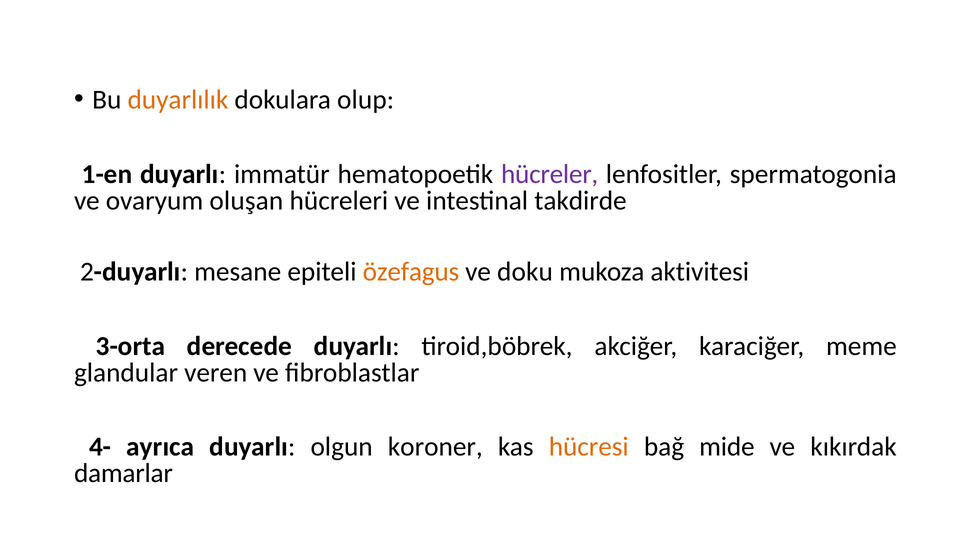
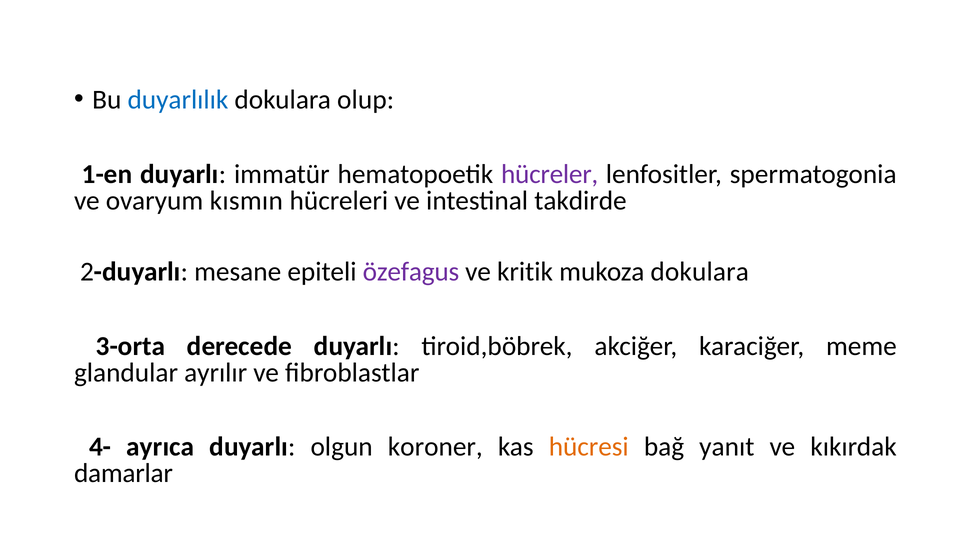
duyarlılık colour: orange -> blue (178, 100)
oluşan: oluşan -> kısmın (246, 201)
özefagus colour: orange -> purple (411, 272)
doku: doku -> kritik (525, 272)
mukoza aktivitesi: aktivitesi -> dokulara (700, 272)
veren: veren -> ayrılır (216, 373)
mide: mide -> yanıt (727, 447)
